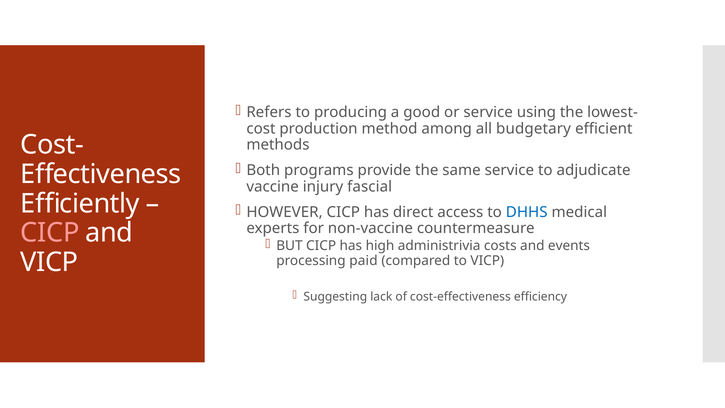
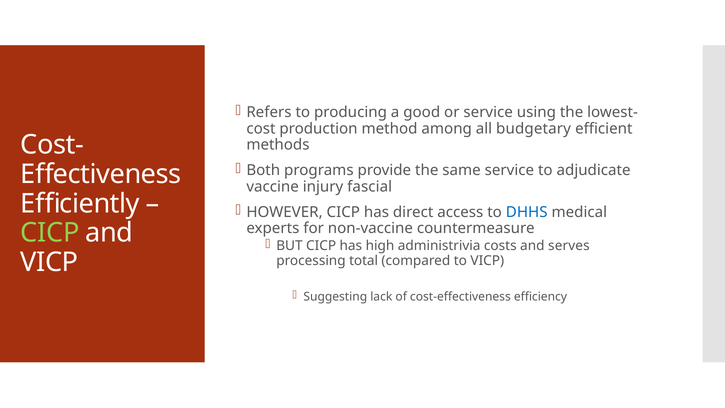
CICP colour: pink -> light green (50, 233)
events: events -> serves (569, 246)
paid: paid -> total (364, 260)
